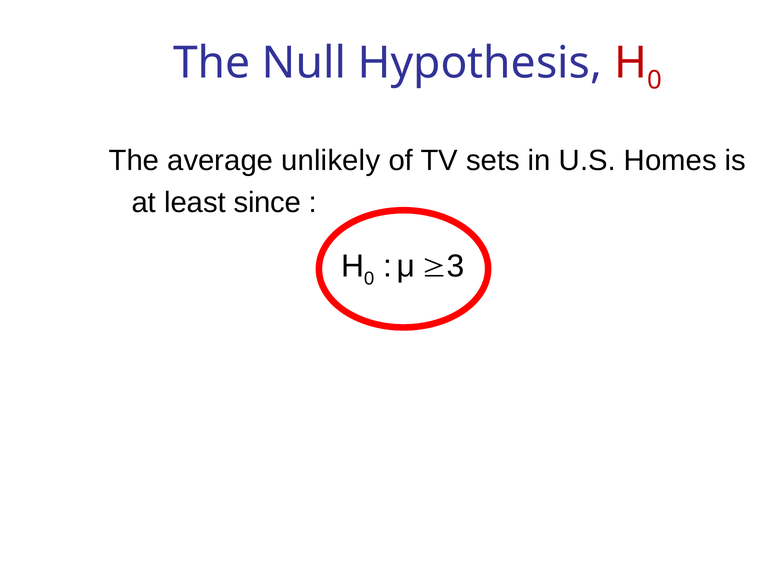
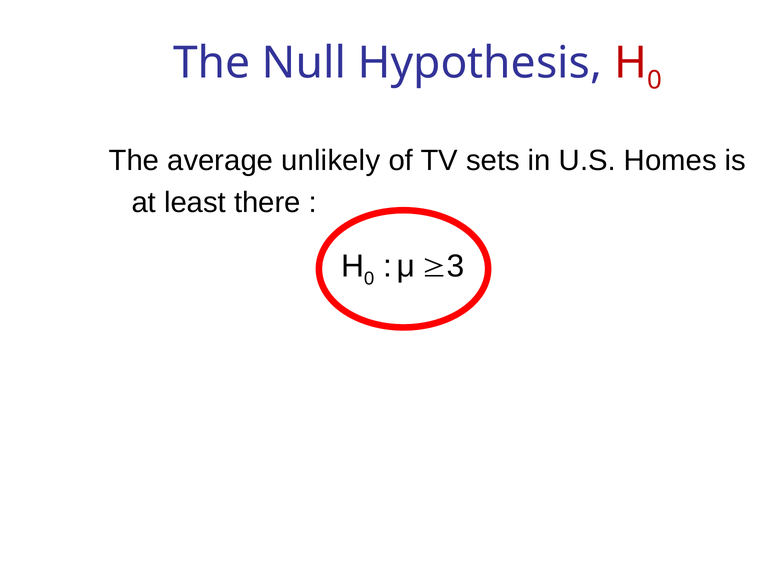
since: since -> there (267, 203)
